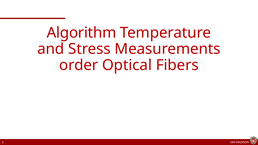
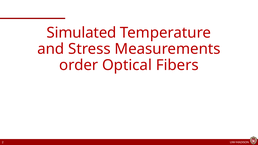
Algorithm: Algorithm -> Simulated (82, 33)
